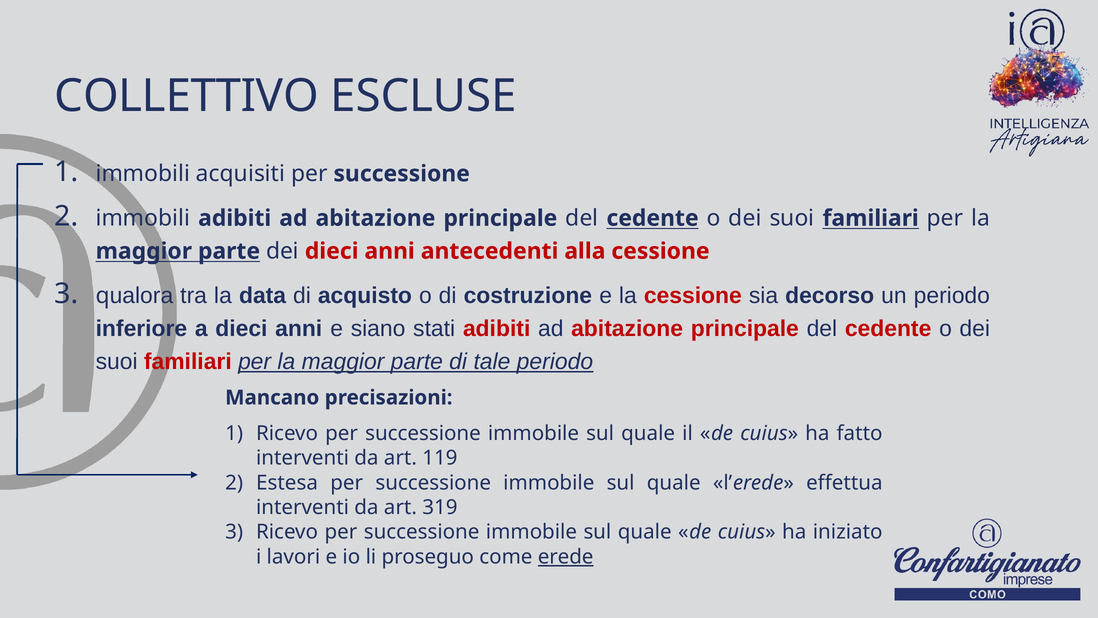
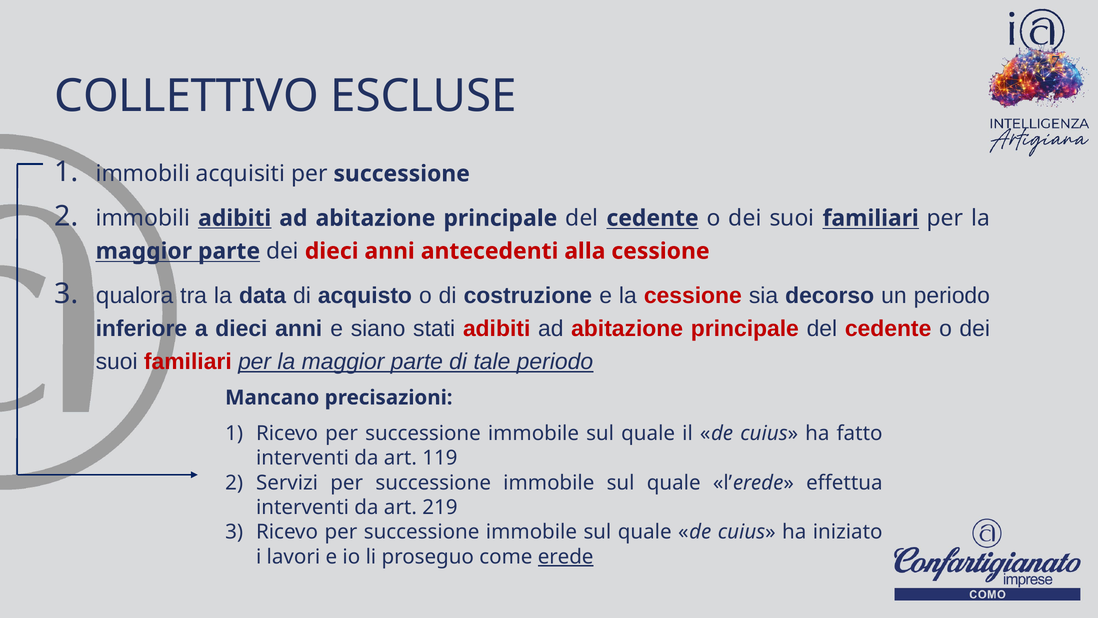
adibiti underline: none -> present (235, 218)
Estesa: Estesa -> Servizi (287, 482)
319: 319 -> 219 (440, 507)
